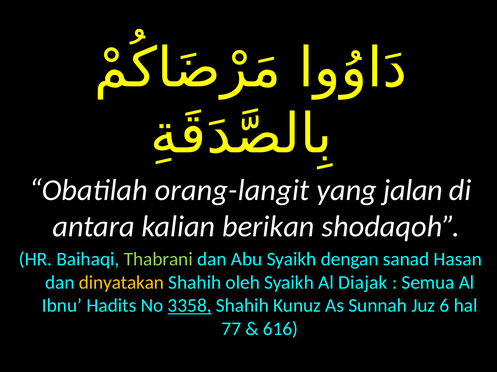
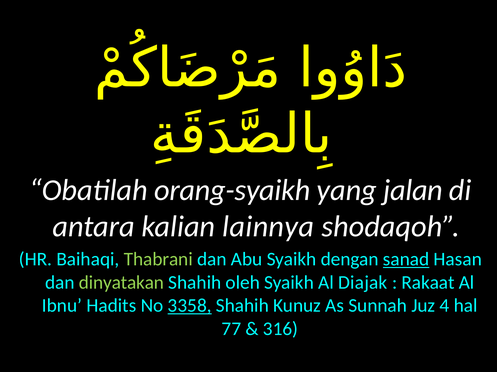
orang-langit: orang-langit -> orang-syaikh (232, 190)
berikan: berikan -> lainnya (268, 227)
sanad underline: none -> present (406, 260)
dinyatakan colour: yellow -> light green (121, 283)
Semua: Semua -> Rakaat (428, 283)
6: 6 -> 4 (444, 306)
616: 616 -> 316 (281, 329)
